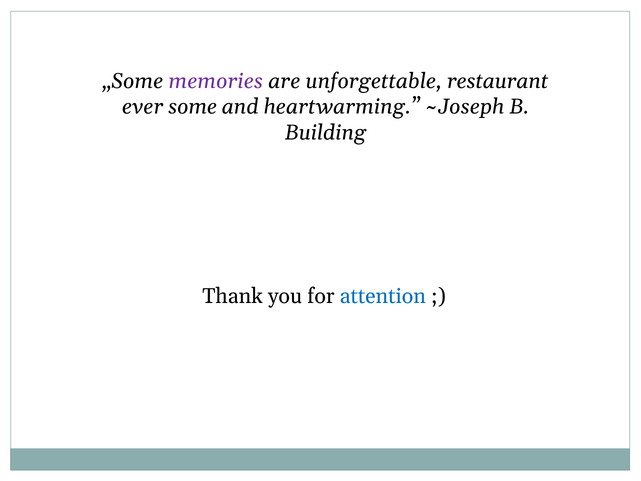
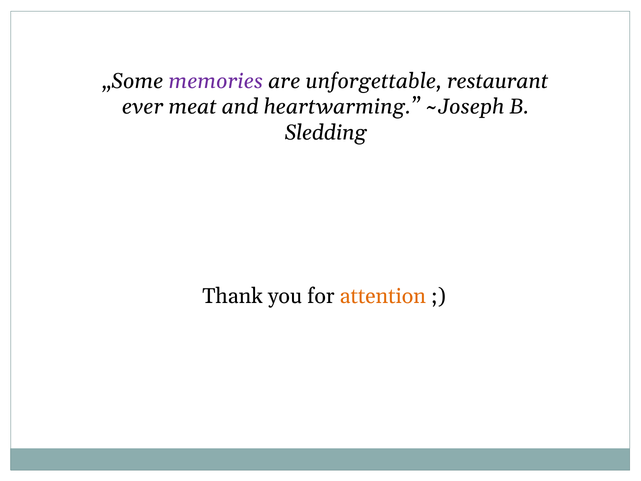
some: some -> meat (193, 107)
Building: Building -> Sledding (326, 132)
attention colour: blue -> orange (383, 296)
